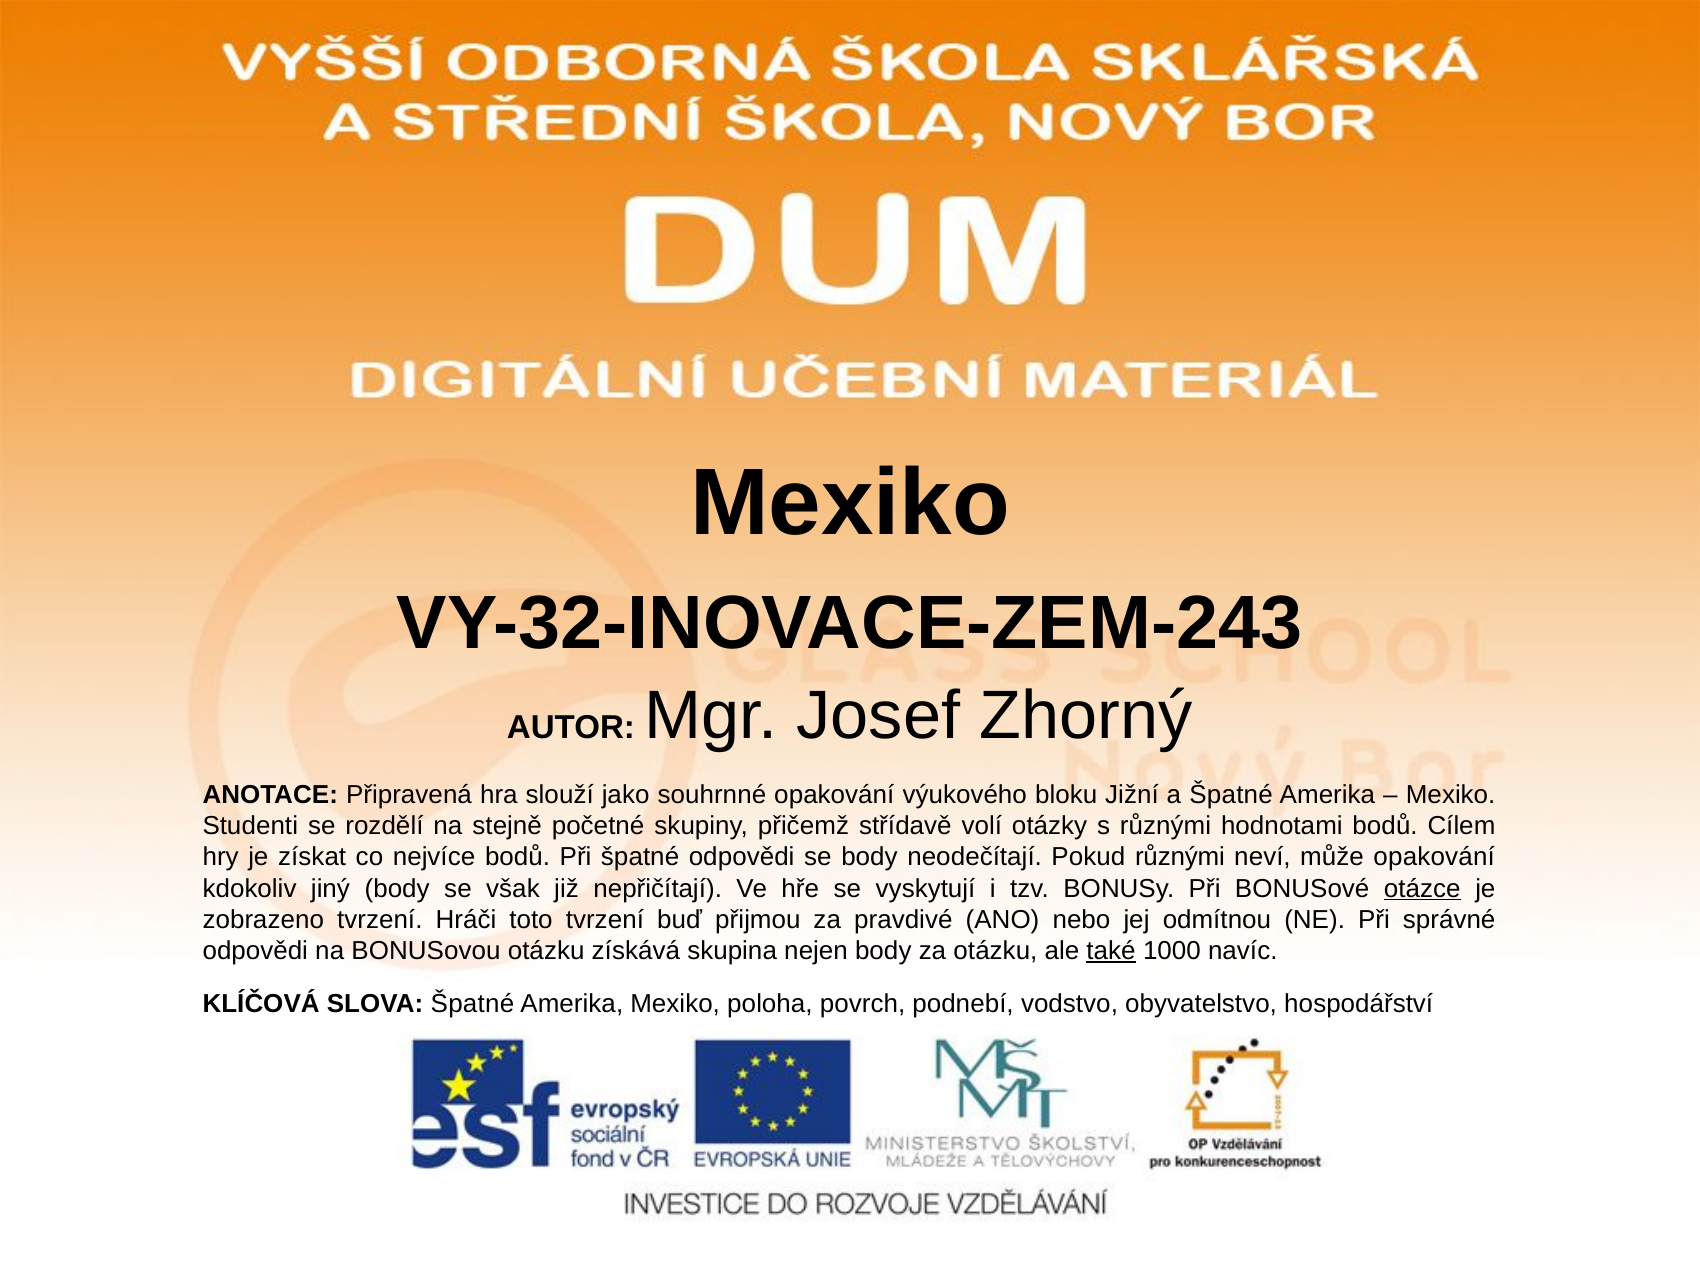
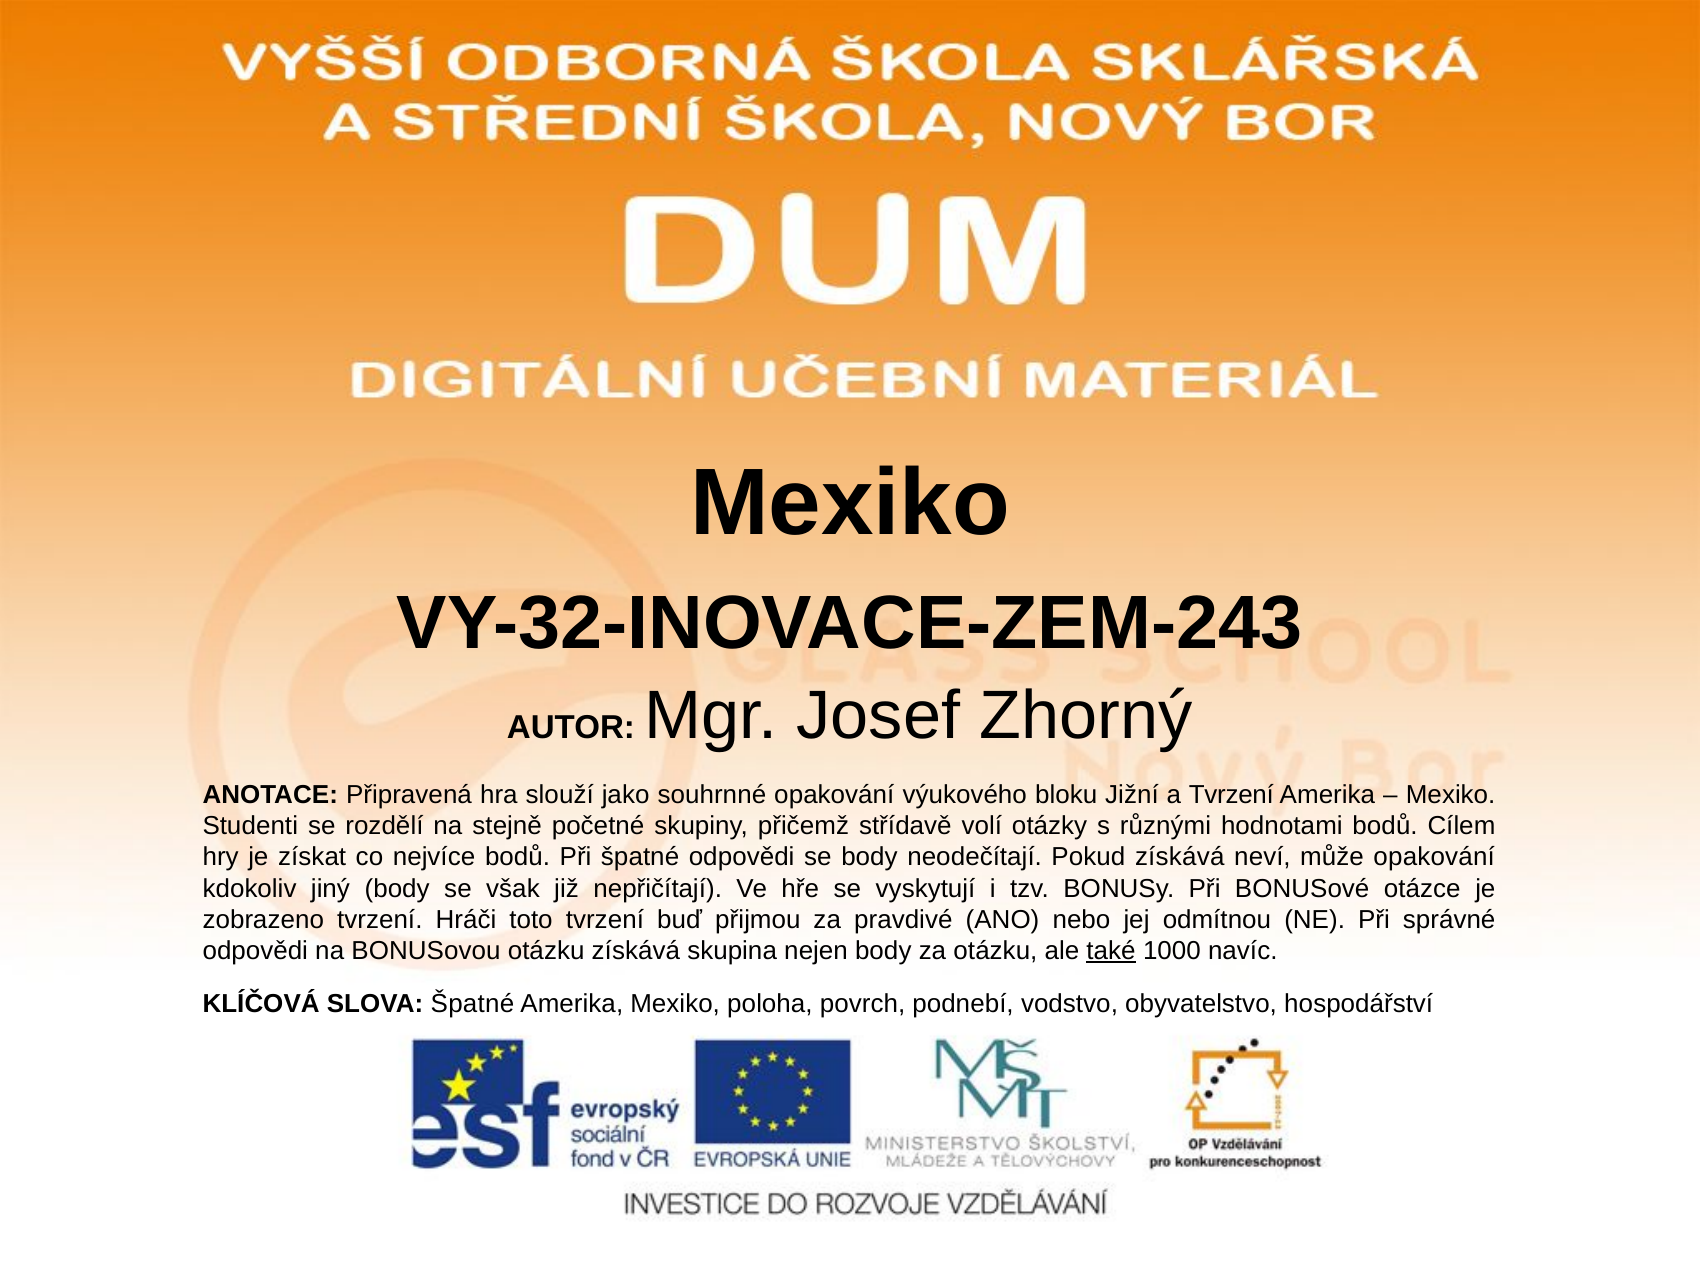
a Špatné: Špatné -> Tvrzení (1231, 795)
Pokud různými: různými -> získává (1180, 857)
otázce underline: present -> none (1422, 889)
